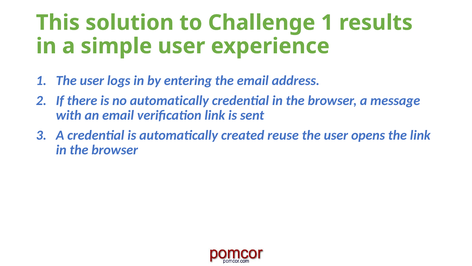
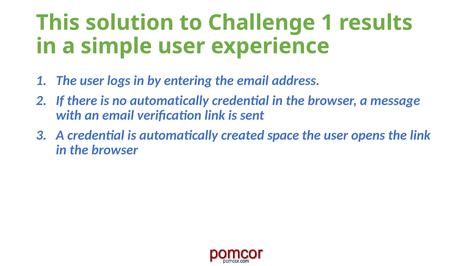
reuse: reuse -> space (283, 135)
